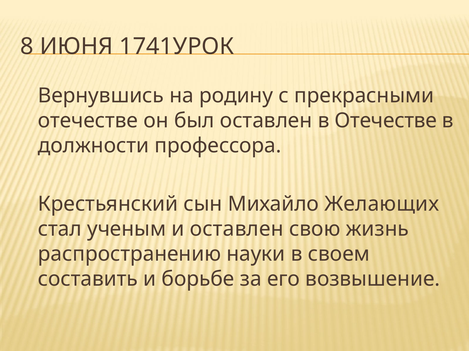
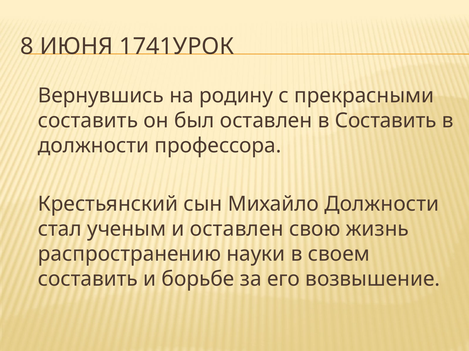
отечестве: отечестве -> составить (88, 121)
в Отечестве: Отечестве -> Составить (386, 121)
Михайло Желающих: Желающих -> Должности (382, 204)
